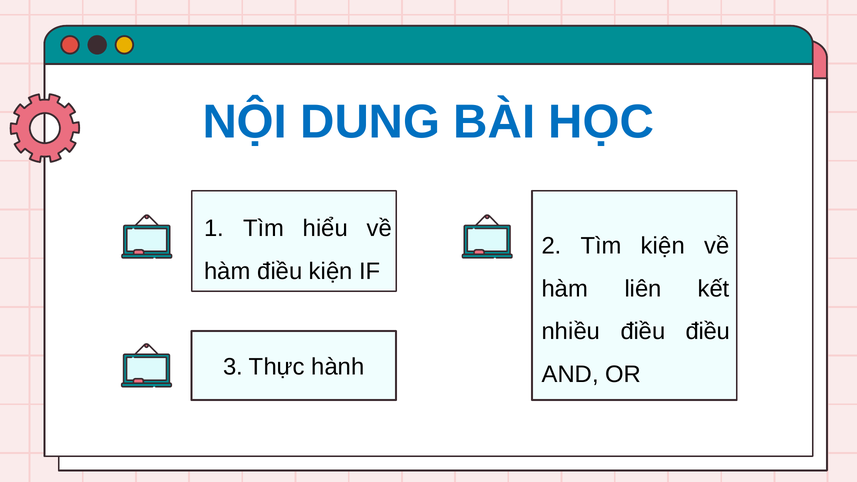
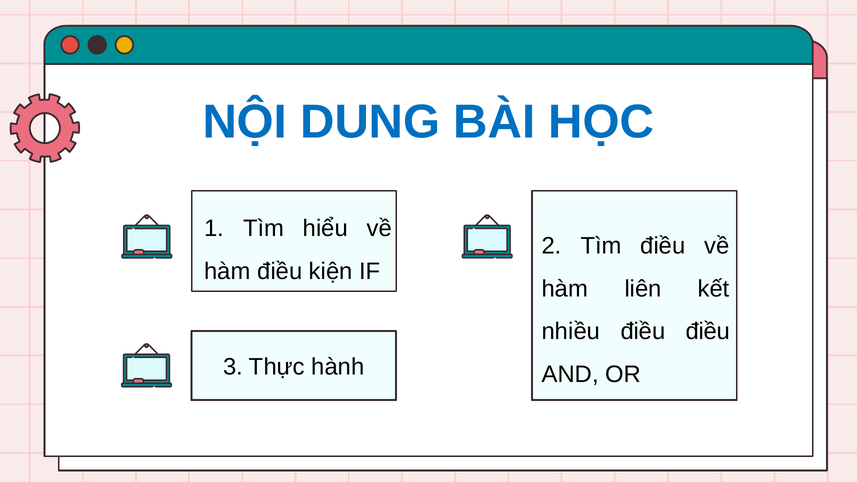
Tìm kiện: kiện -> điều (663, 246)
